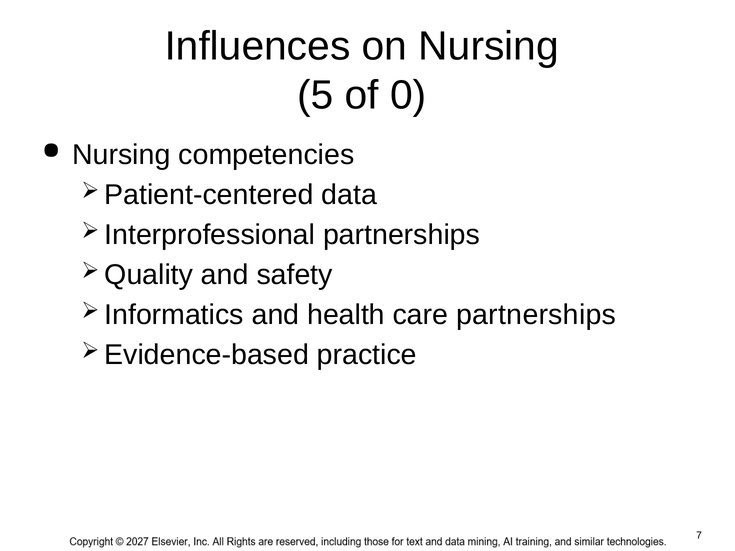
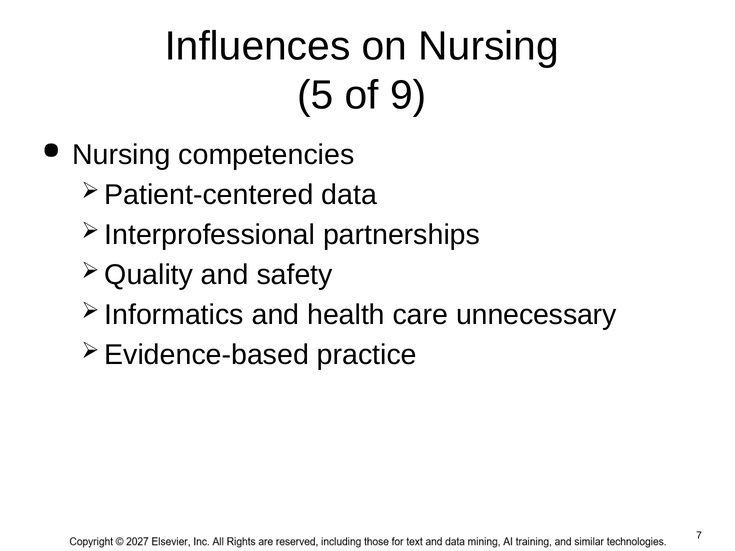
0: 0 -> 9 (408, 95)
care partnerships: partnerships -> unnecessary (536, 315)
